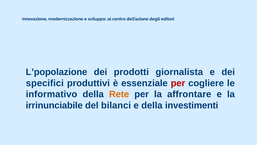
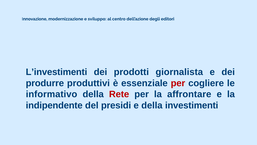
L’popolazione: L’popolazione -> L’investimenti (57, 72)
specifici: specifici -> produrre (45, 83)
Rete colour: orange -> red (119, 94)
irrinunciabile: irrinunciabile -> indipendente (54, 105)
bilanci: bilanci -> presidi (116, 105)
